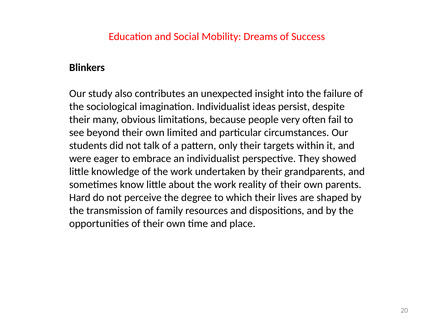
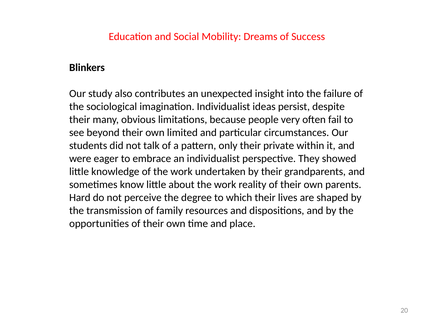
targets: targets -> private (279, 146)
